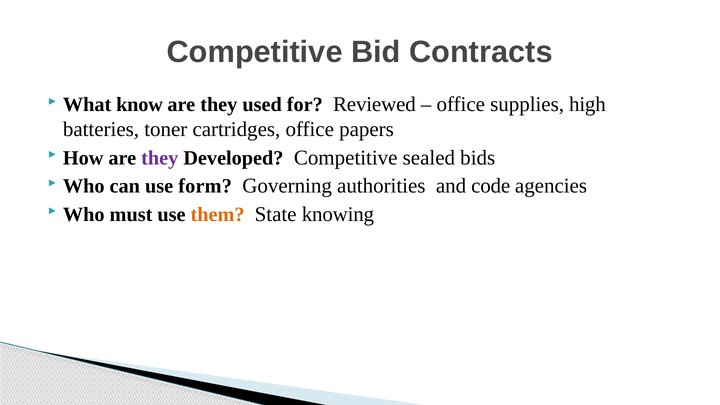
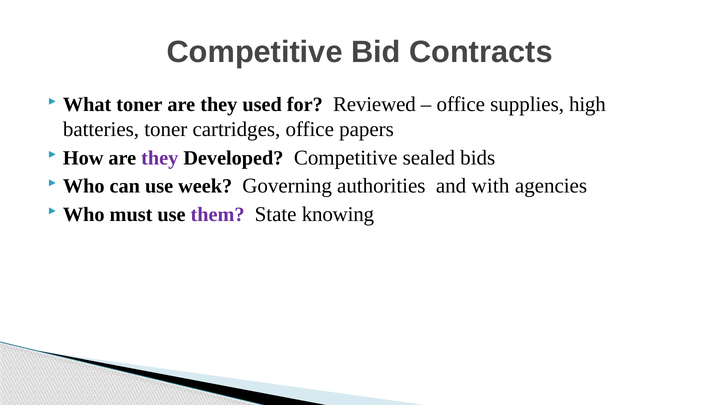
What know: know -> toner (139, 104)
form: form -> week (205, 186)
code: code -> with (490, 186)
them colour: orange -> purple (218, 214)
